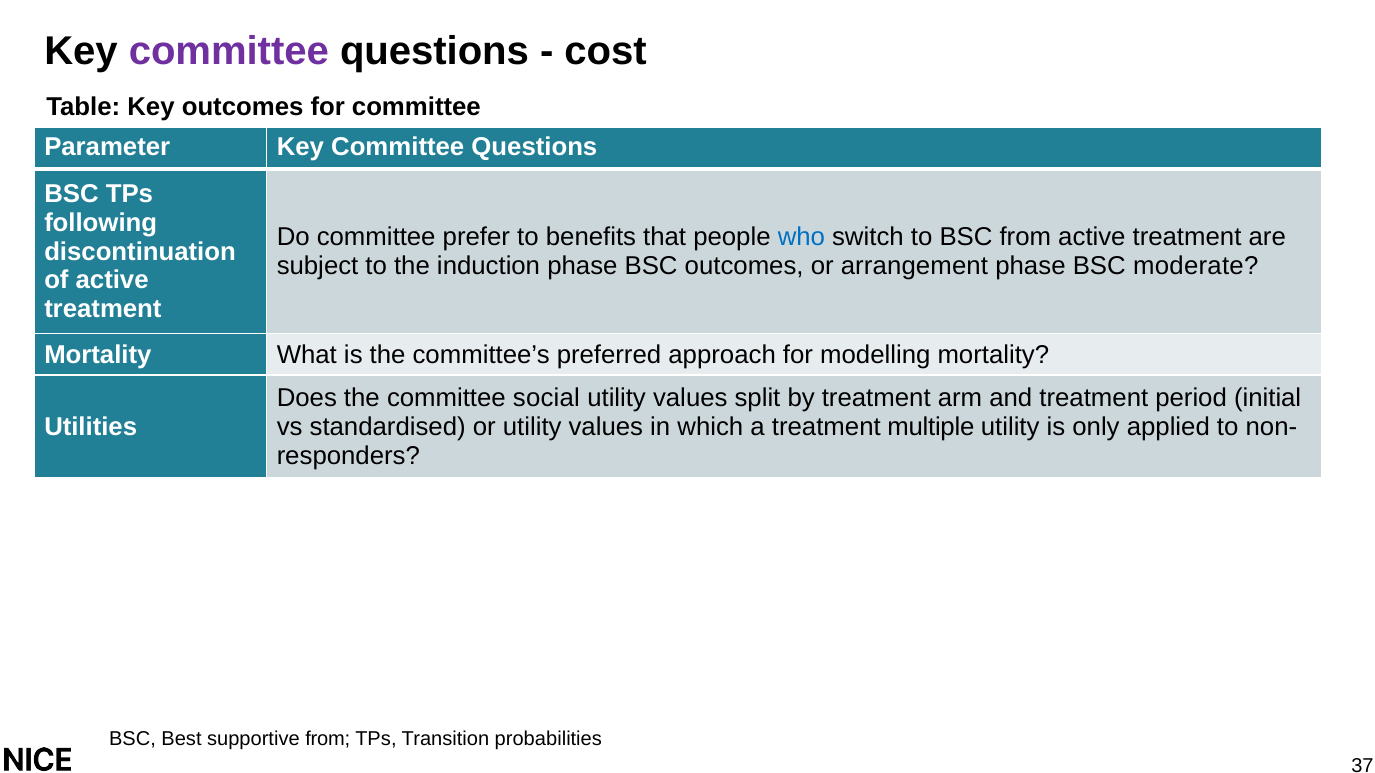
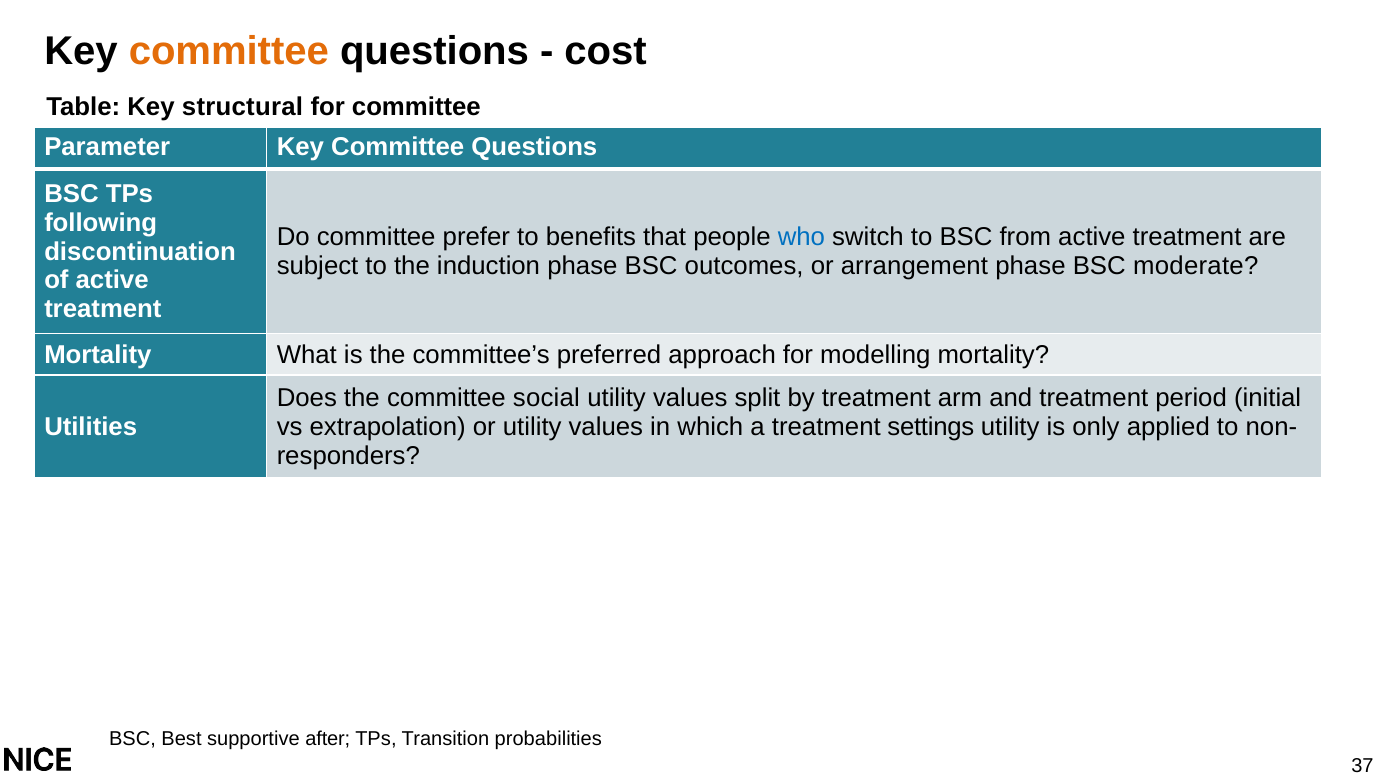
committee colour: purple -> orange (229, 51)
Key outcomes: outcomes -> structural (243, 107)
standardised: standardised -> extrapolation (388, 427)
multiple: multiple -> settings (931, 427)
supportive from: from -> after (328, 740)
